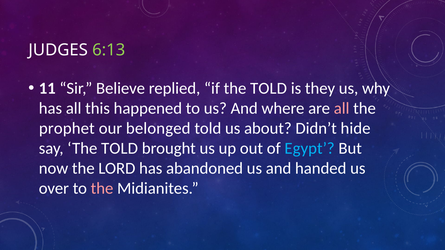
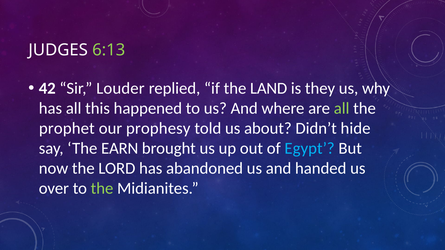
11: 11 -> 42 (47, 89)
Believe: Believe -> Louder (120, 89)
if the TOLD: TOLD -> LAND (269, 89)
all colour: pink -> light green (342, 109)
belonged: belonged -> prophesy (158, 129)
say The TOLD: TOLD -> EARN (120, 149)
the colour: pink -> light green (102, 189)
